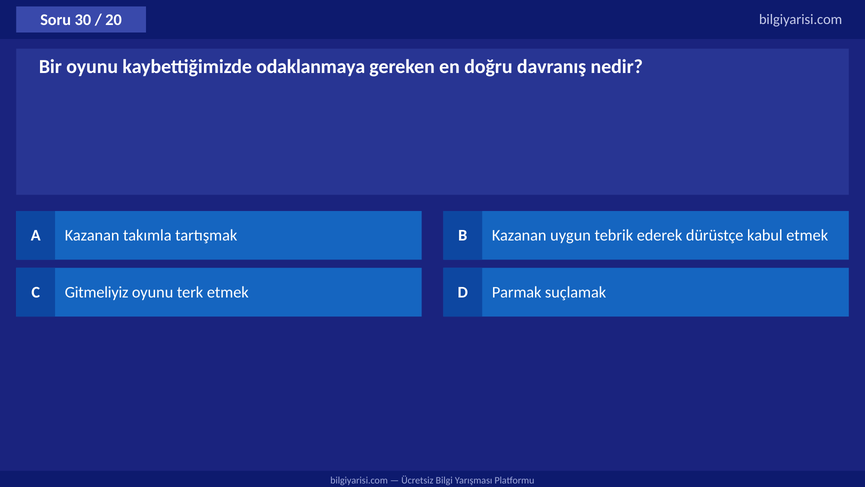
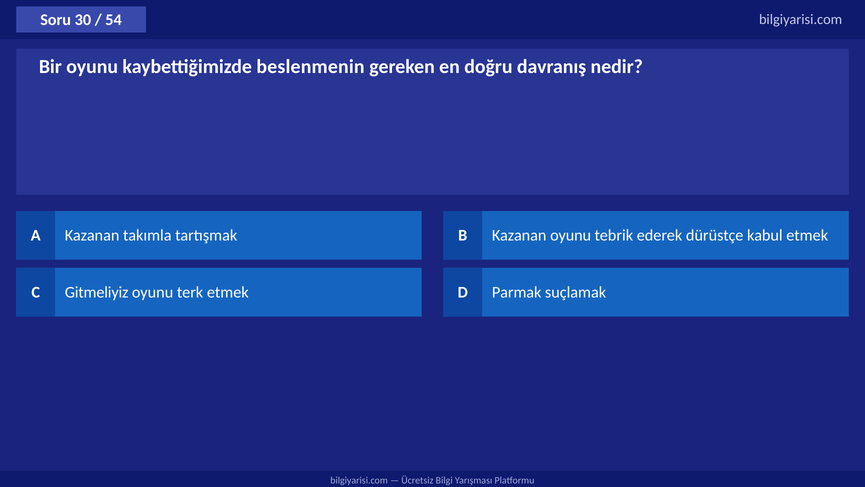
20: 20 -> 54 (114, 20)
odaklanmaya: odaklanmaya -> beslenmenin (311, 67)
Kazanan uygun: uygun -> oyunu (571, 235)
